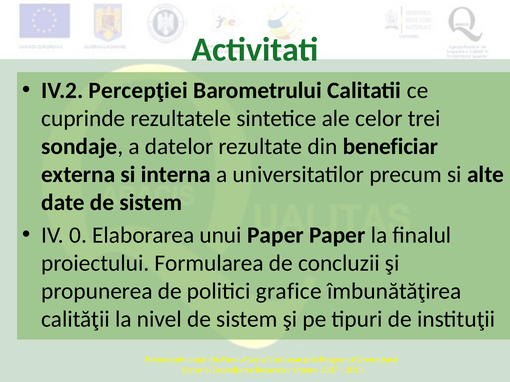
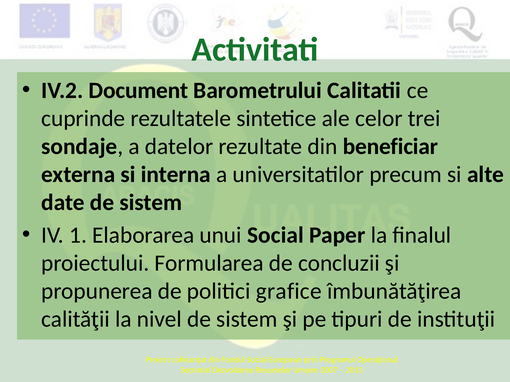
Percepţiei: Percepţiei -> Document (138, 90)
0: 0 -> 1 (78, 235)
unui Paper: Paper -> Social (275, 235)
